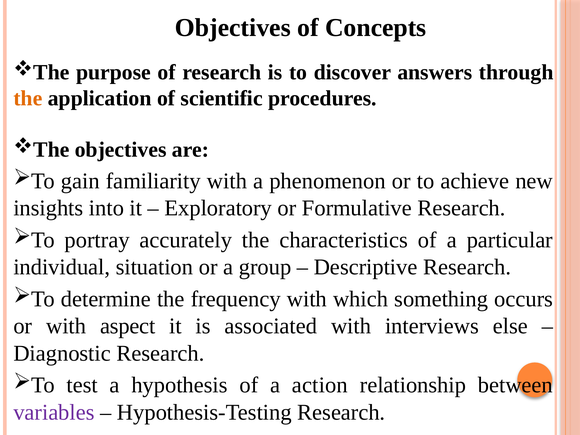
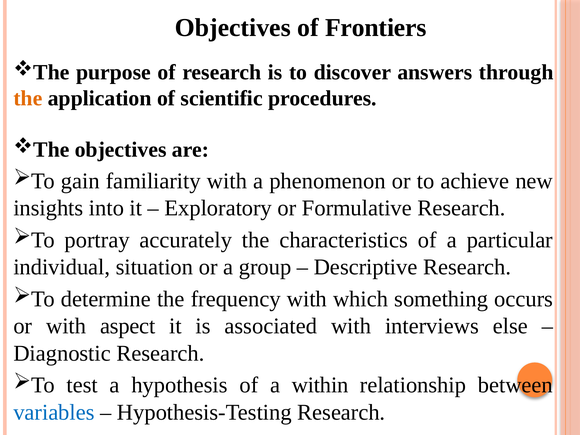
Concepts: Concepts -> Frontiers (376, 28)
action: action -> within (320, 385)
variables colour: purple -> blue (54, 412)
